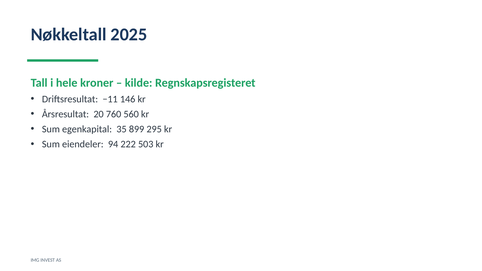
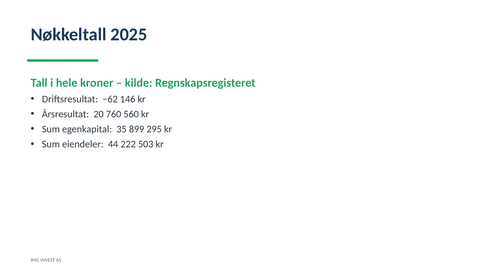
−11: −11 -> −62 (110, 99)
94: 94 -> 44 (113, 144)
